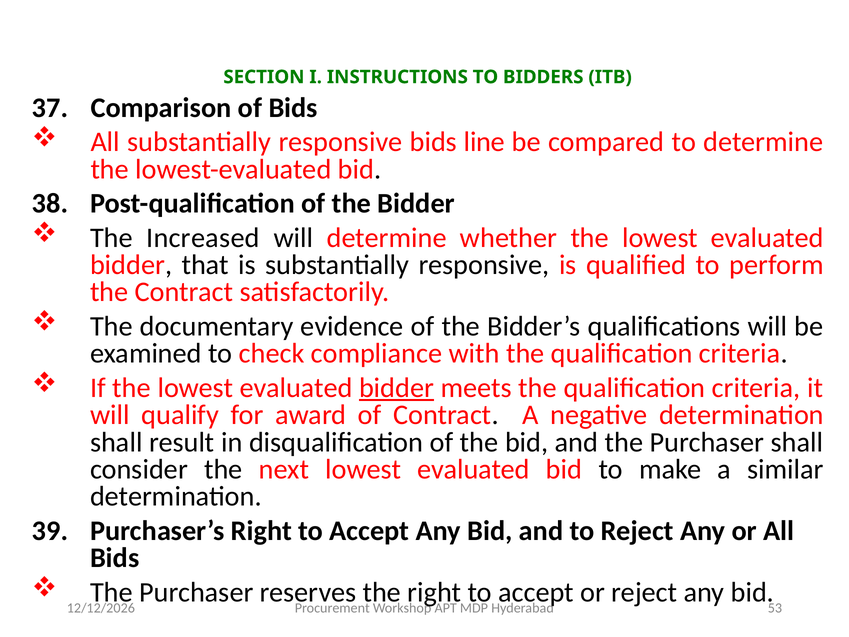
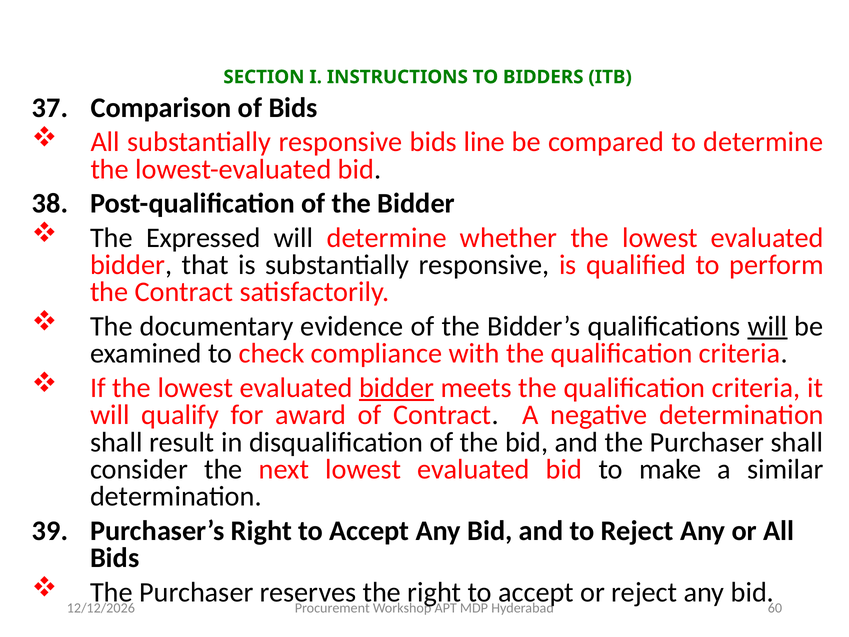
Increased: Increased -> Expressed (203, 238)
will underline: none -> present (767, 326)
53: 53 -> 60 (775, 608)
